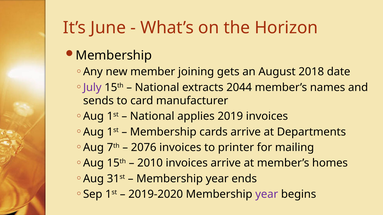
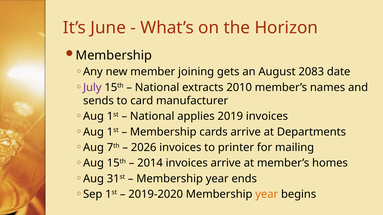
2018: 2018 -> 2083 (311, 72)
2044: 2044 -> 2010 (239, 88)
2076: 2076 -> 2026 (144, 148)
2010: 2010 -> 2014 (150, 163)
year colour: purple -> orange (267, 195)
